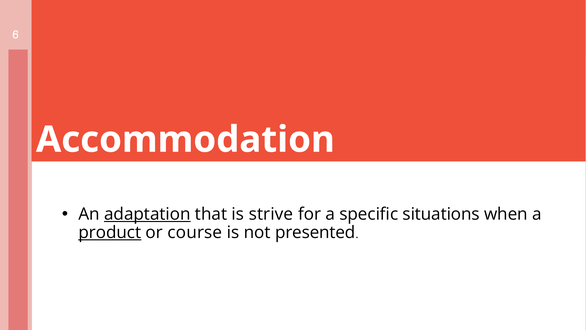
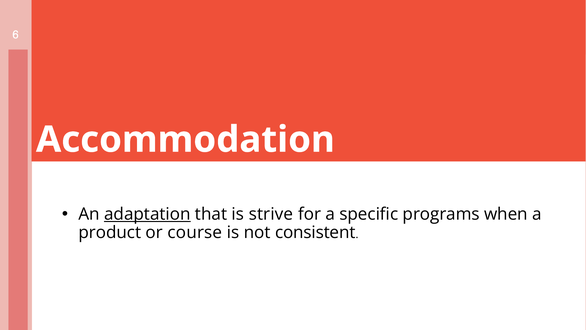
situations: situations -> programs (441, 214)
product underline: present -> none (110, 232)
presented: presented -> consistent (315, 232)
